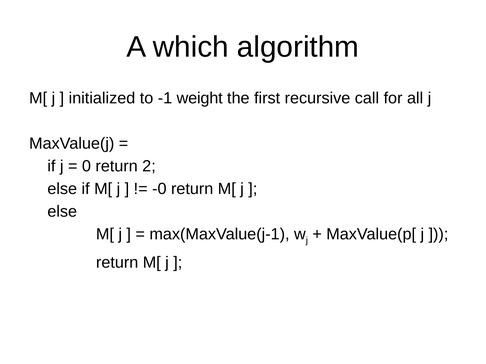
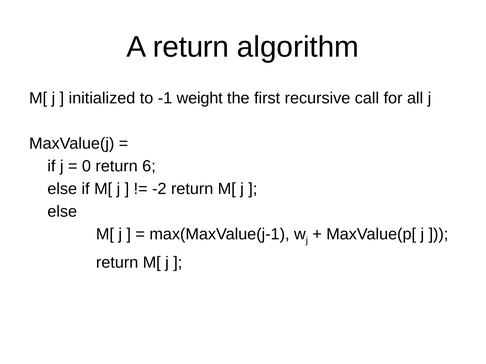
A which: which -> return (191, 47)
2: 2 -> 6 (149, 166)
-0: -0 -> -2 (159, 189)
